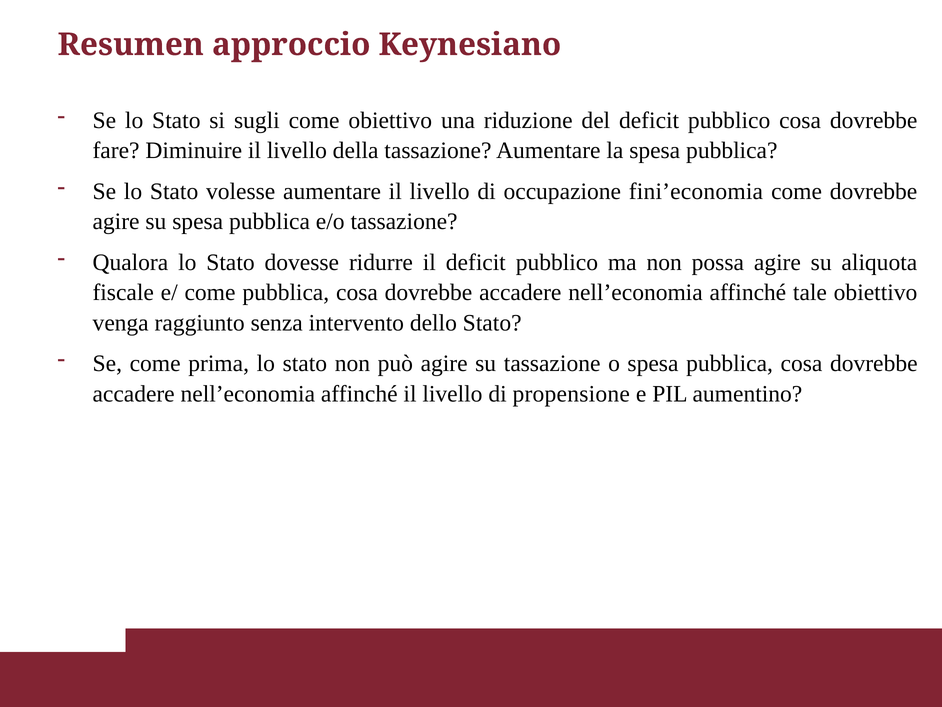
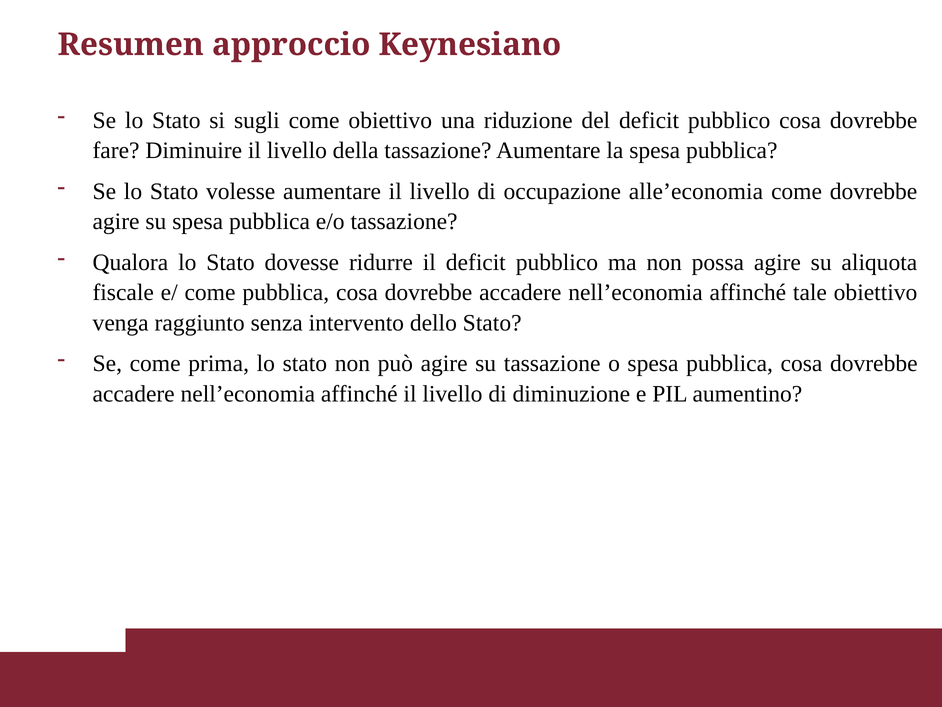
fini’economia: fini’economia -> alle’economia (696, 191)
propensione: propensione -> diminuzione (571, 394)
